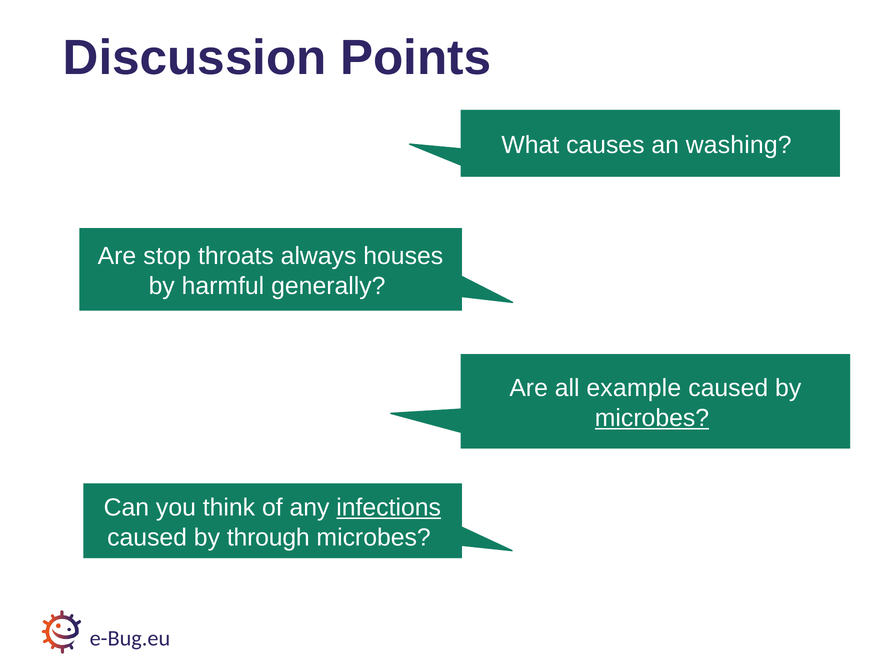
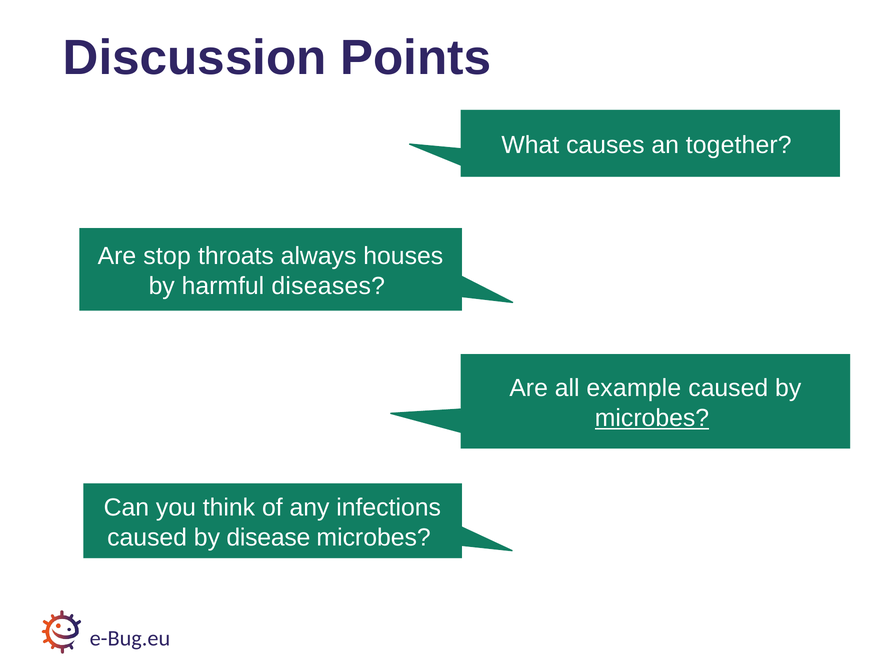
washing: washing -> together (739, 145)
generally: generally -> diseases (328, 286)
infections underline: present -> none (389, 508)
through: through -> disease (268, 538)
